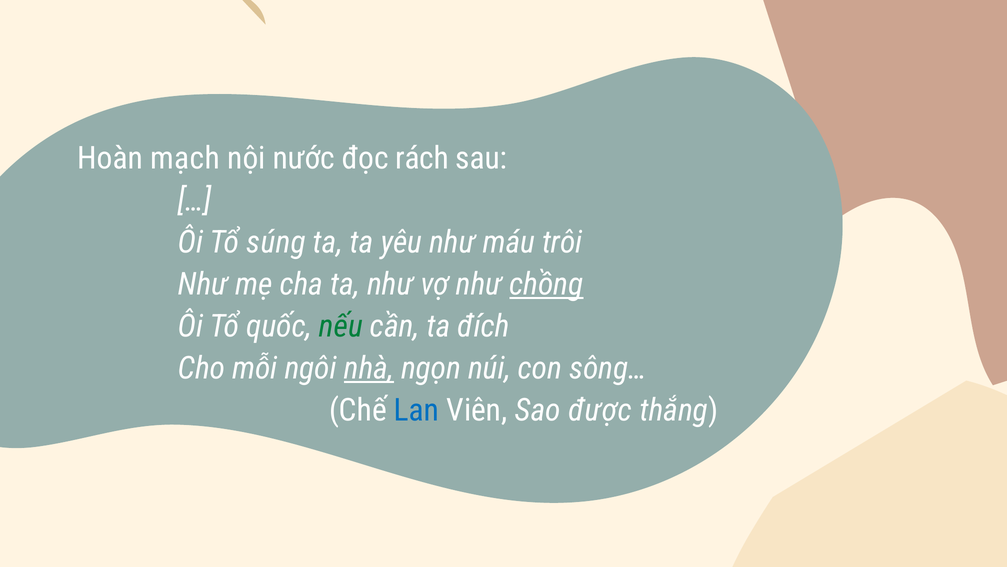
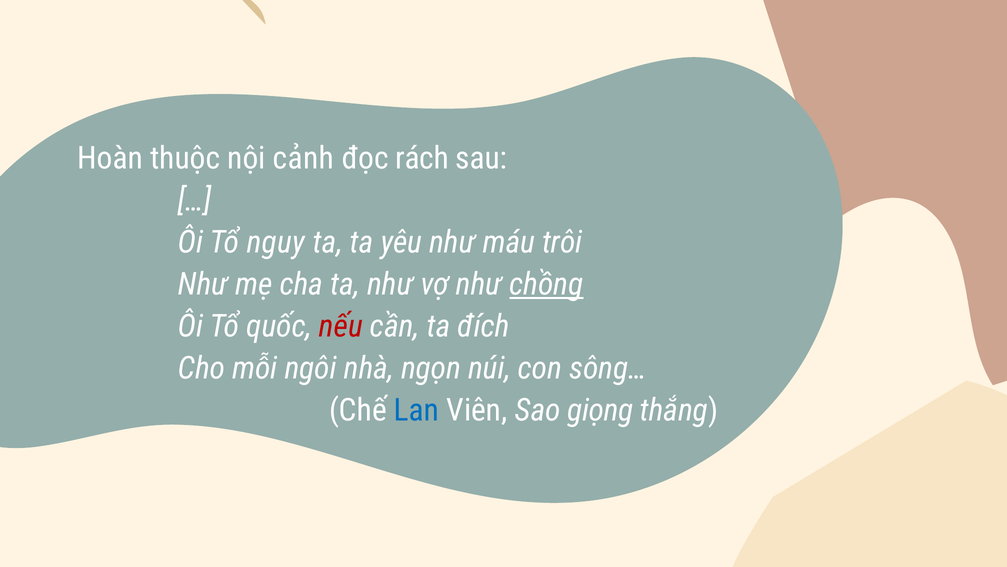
mạch: mạch -> thuộc (185, 158)
nước: nước -> cảnh (303, 158)
súng: súng -> nguy (276, 242)
nếu colour: green -> red (341, 326)
nhà underline: present -> none (369, 368)
được: được -> giọng (600, 410)
